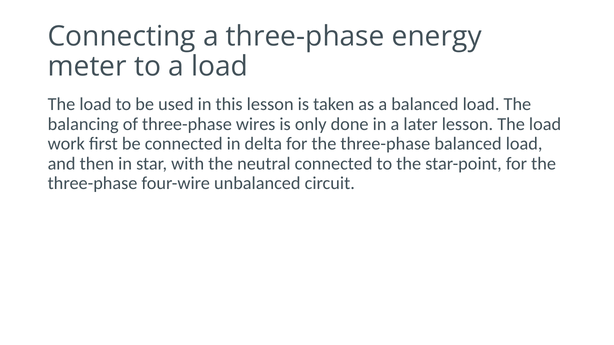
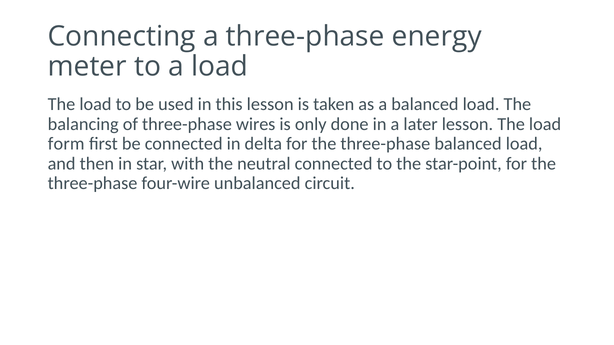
work: work -> form (66, 144)
